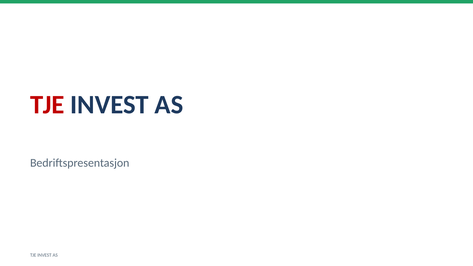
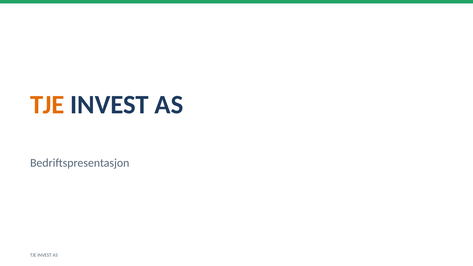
TJE colour: red -> orange (47, 105)
